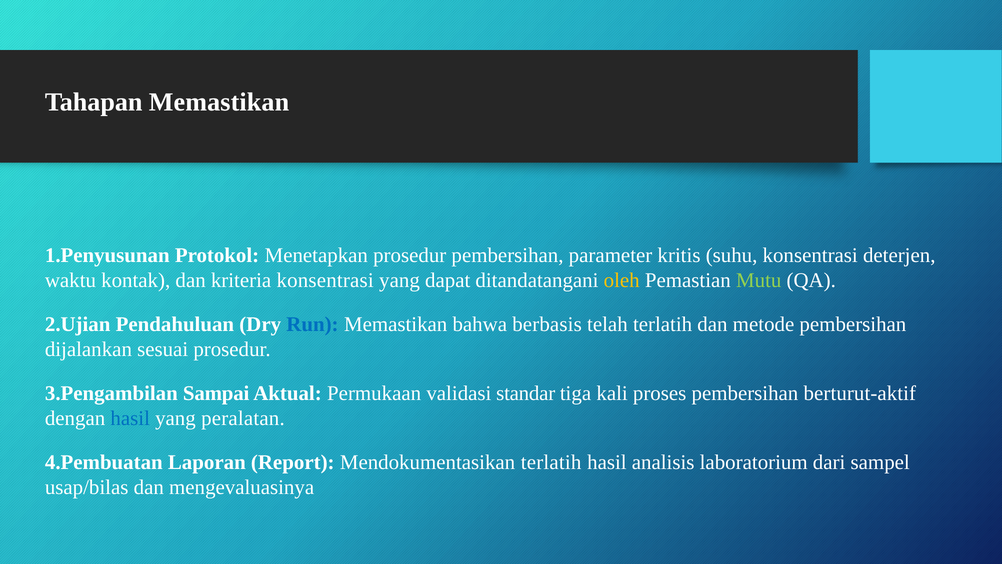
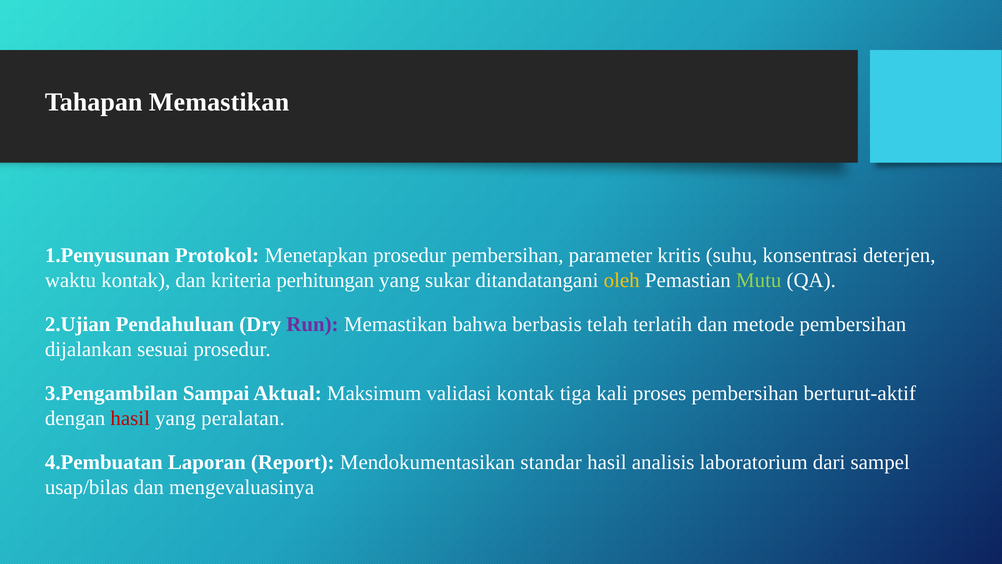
kriteria konsentrasi: konsentrasi -> perhitungan (325, 280)
dapat: dapat -> sukar (448, 280)
Run colour: blue -> purple (312, 324)
Permukaan: Permukaan -> Maksimum (374, 393)
validasi standar: standar -> kontak (526, 393)
hasil colour: blue -> red (130, 418)
Mendokumentasikan terlatih: terlatih -> standar (551, 462)
